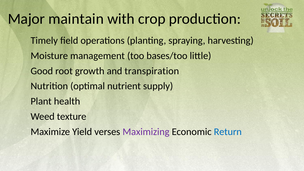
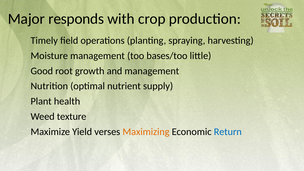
maintain: maintain -> responds (76, 19)
and transpiration: transpiration -> management (152, 71)
Maximizing colour: purple -> orange (146, 132)
